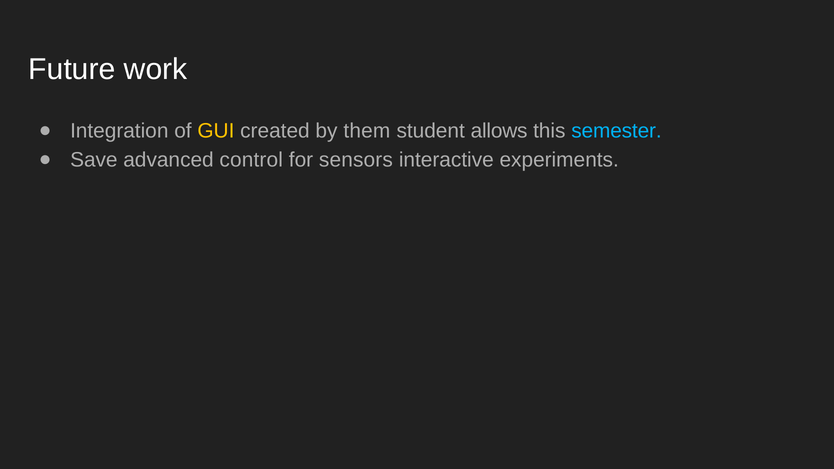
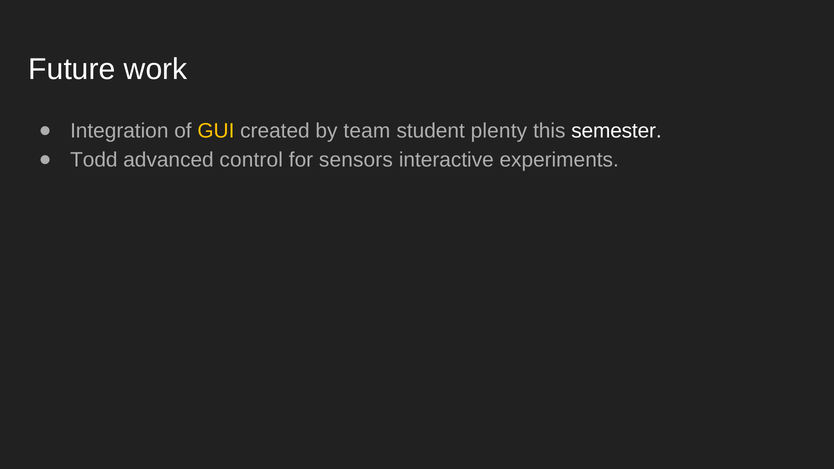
them: them -> team (367, 131)
allows: allows -> plenty (499, 131)
semester colour: light blue -> white (616, 131)
Save: Save -> Todd (94, 160)
